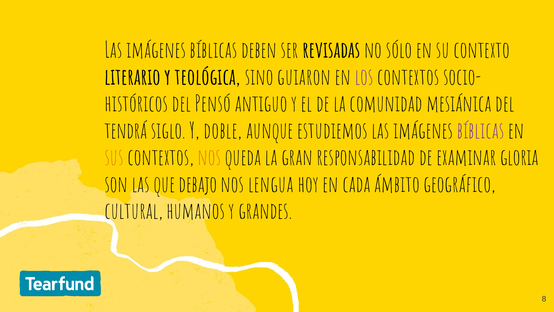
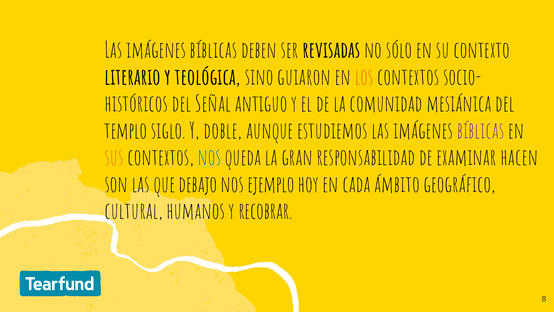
los colour: purple -> orange (364, 77)
Pensó: Pensó -> Señal (213, 104)
tendrá: tendrá -> templo (126, 131)
nos colour: orange -> blue (209, 158)
gloria: gloria -> hacen (519, 158)
lengua: lengua -> ejemplo (271, 184)
grandes: grandes -> recobrar (265, 211)
